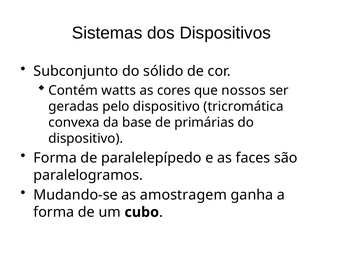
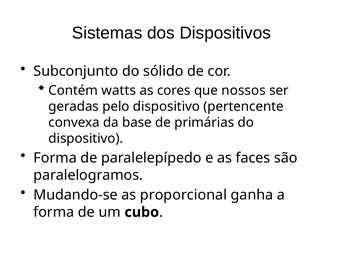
tricromática: tricromática -> pertencente (244, 107)
amostragem: amostragem -> proporcional (183, 195)
